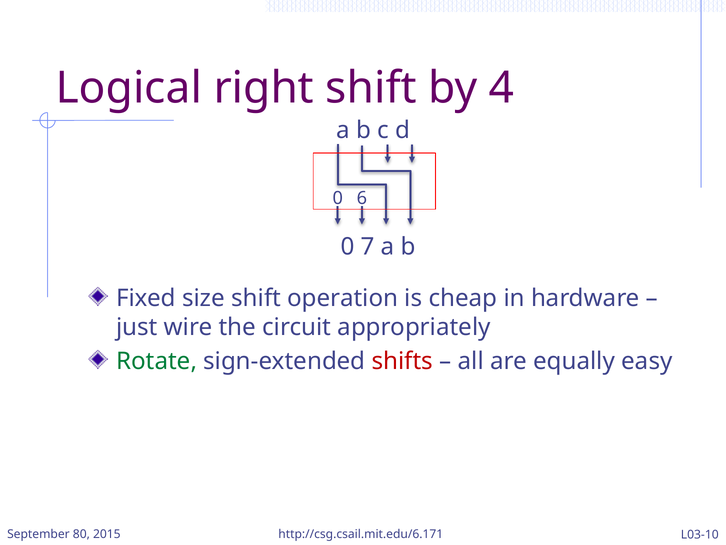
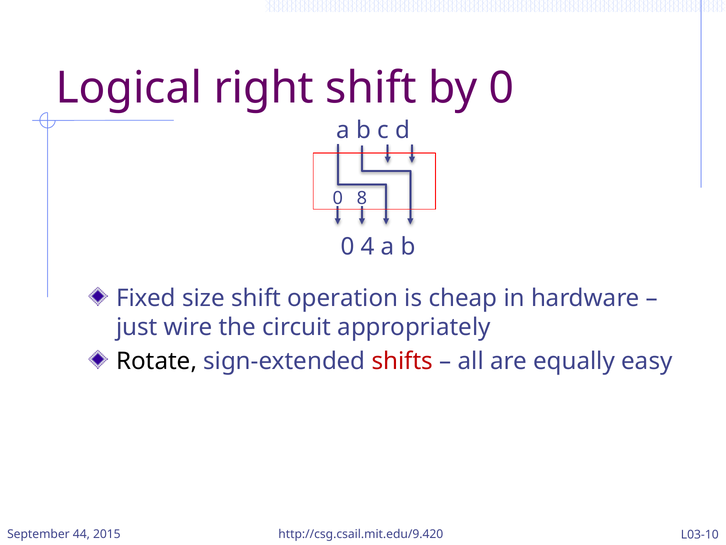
by 4: 4 -> 0 (502, 88)
6: 6 -> 8 (362, 198)
7: 7 -> 4 (368, 246)
Rotate colour: green -> black (157, 361)
80: 80 -> 44 (81, 534)
http://csg.csail.mit.edu/6.171: http://csg.csail.mit.edu/6.171 -> http://csg.csail.mit.edu/9.420 (361, 534)
